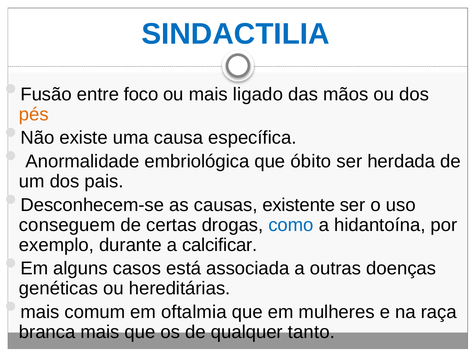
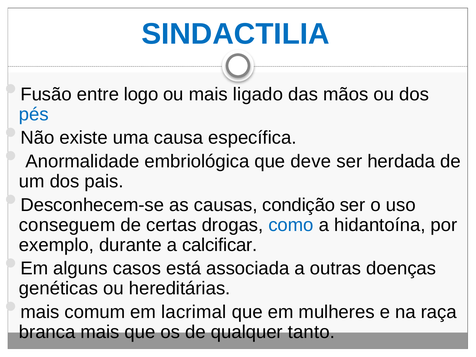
foco: foco -> logo (141, 94)
pés colour: orange -> blue (34, 114)
óbito: óbito -> deve (311, 161)
existente: existente -> condição (299, 205)
oftalmia: oftalmia -> lacrimal (194, 312)
